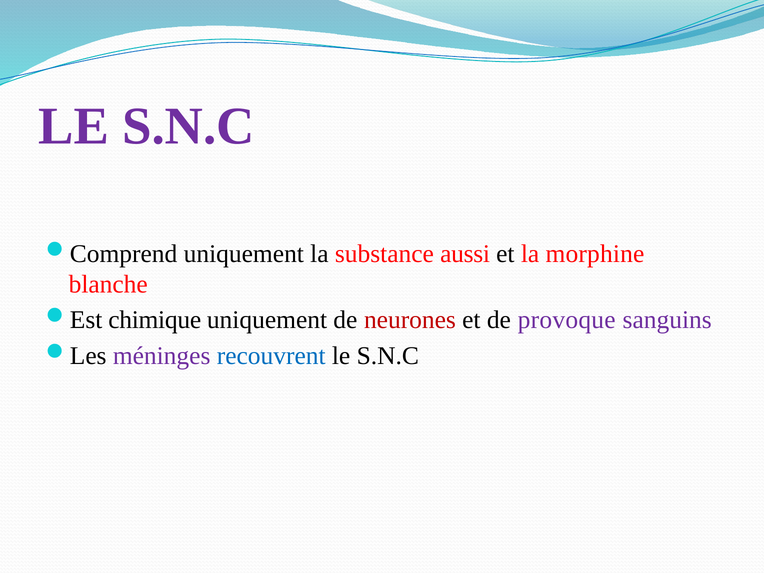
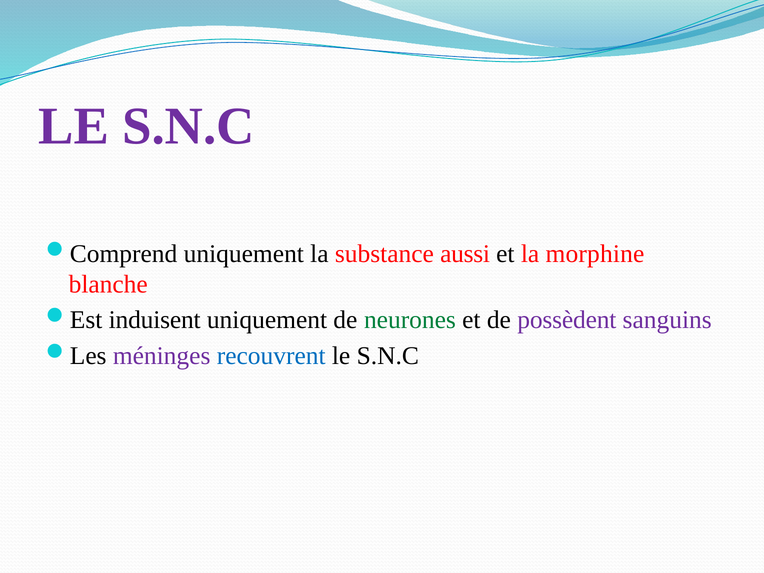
chimique: chimique -> induisent (155, 320)
neurones colour: red -> green (410, 320)
provoque: provoque -> possèdent (567, 320)
